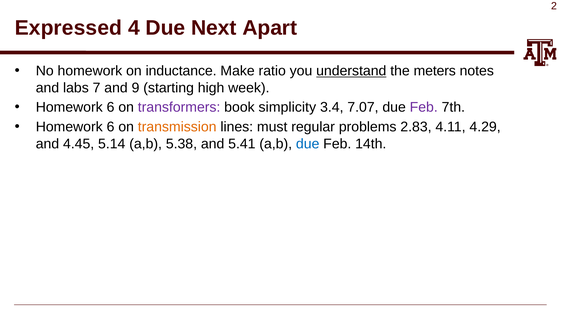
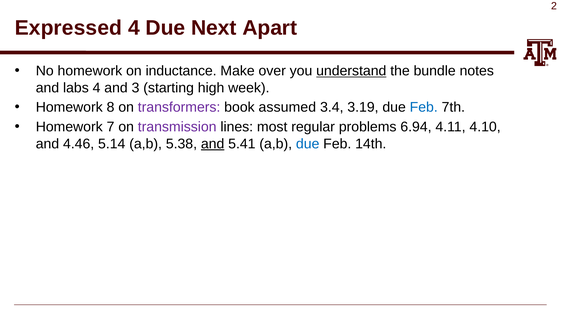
ratio: ratio -> over (272, 71)
meters: meters -> bundle (435, 71)
labs 7: 7 -> 4 (97, 88)
9: 9 -> 3 (136, 88)
6: 6 -> 8 (111, 108)
simplicity: simplicity -> assumed (287, 108)
7.07: 7.07 -> 3.19 (363, 108)
Feb colour: purple -> blue (424, 108)
6: 6 -> 7 (111, 127)
transmission colour: orange -> purple (177, 127)
must: must -> most (272, 127)
2.83: 2.83 -> 6.94 (416, 127)
4.29: 4.29 -> 4.10 (485, 127)
4.45: 4.45 -> 4.46 (79, 144)
and underline: none -> present (213, 144)
